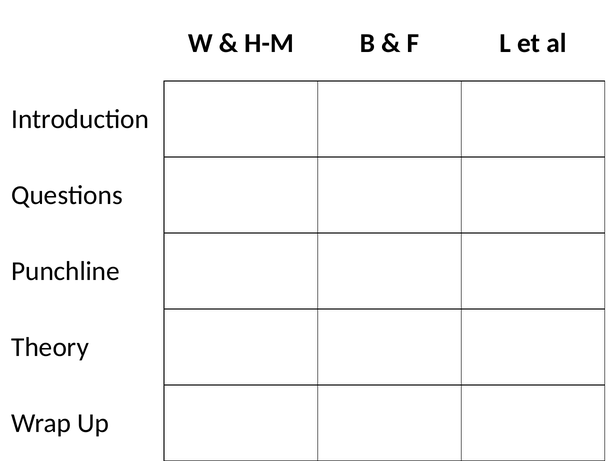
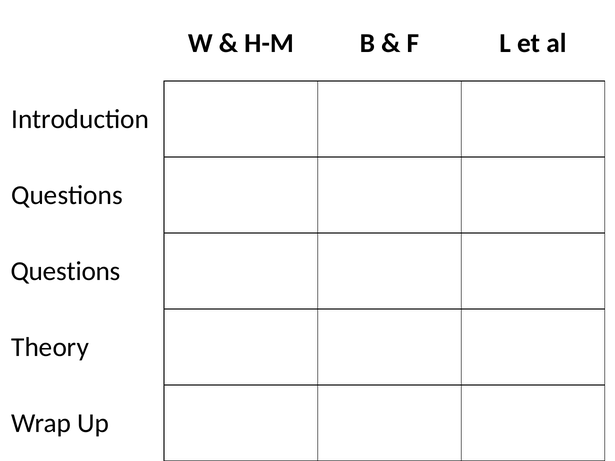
Punchline: Punchline -> Questions (66, 271)
